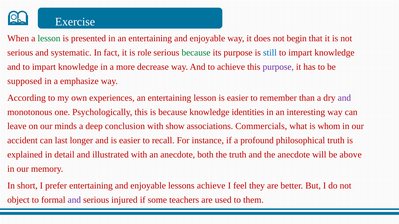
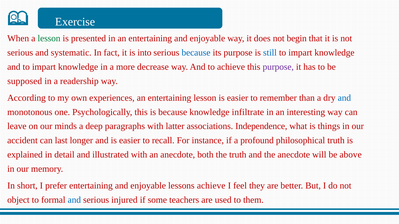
role: role -> into (144, 53)
because colour: green -> blue (196, 53)
emphasize: emphasize -> readership (79, 81)
and colour: purple -> blue (344, 98)
identities: identities -> infiltrate (248, 112)
conclusion: conclusion -> paragraphs (125, 126)
show: show -> latter (175, 126)
Commercials: Commercials -> Independence (261, 126)
whom: whom -> things (329, 126)
and colour: purple -> blue (74, 200)
